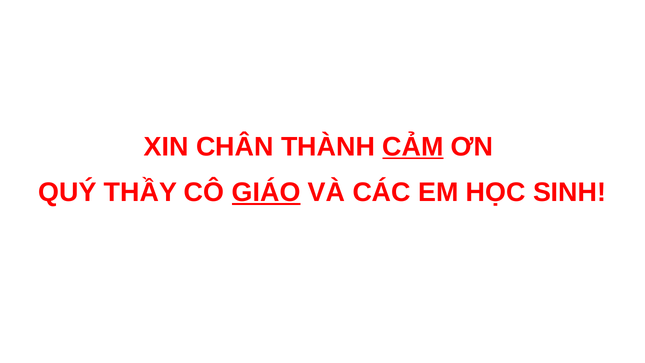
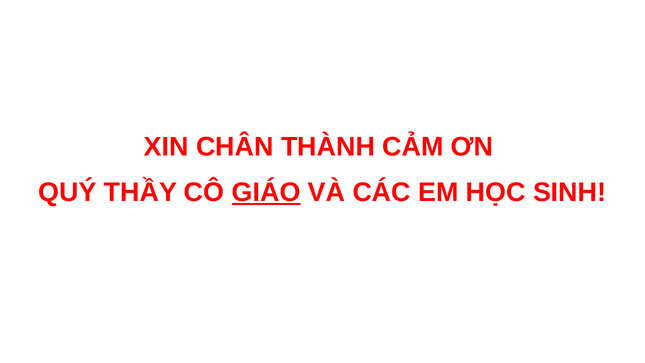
CẢM underline: present -> none (413, 147)
